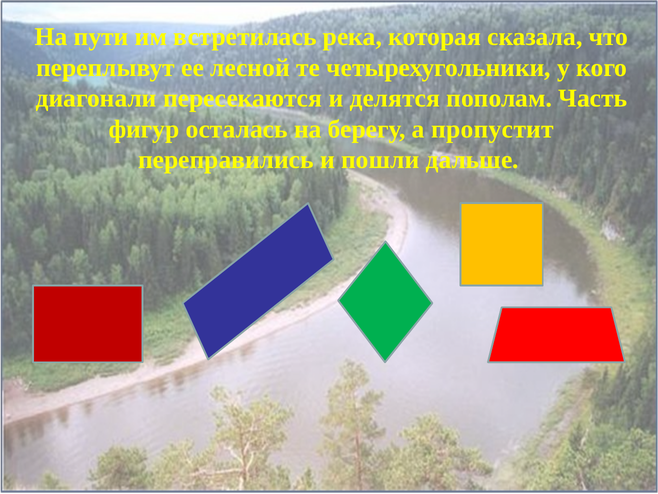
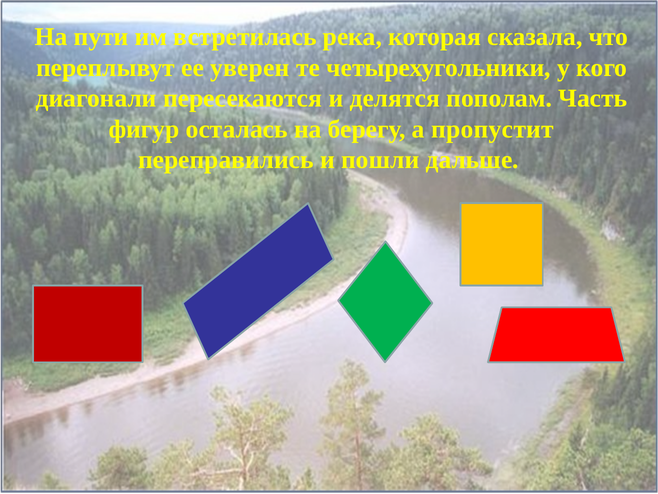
лесной: лесной -> уверен (250, 68)
